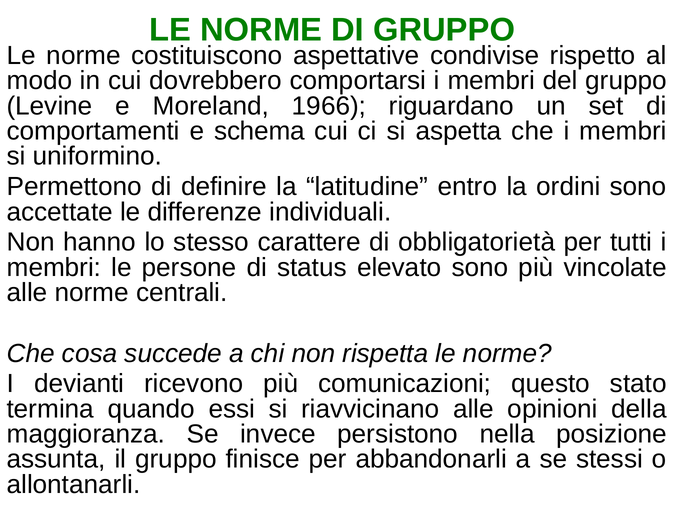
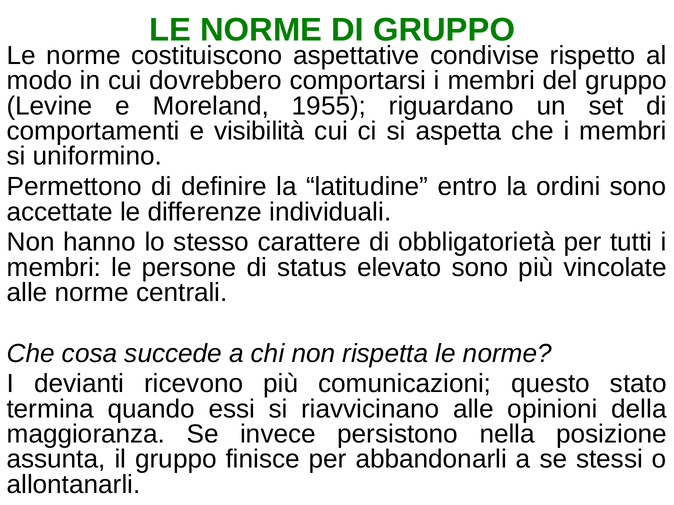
1966: 1966 -> 1955 (329, 106)
schema: schema -> visibilità (259, 131)
